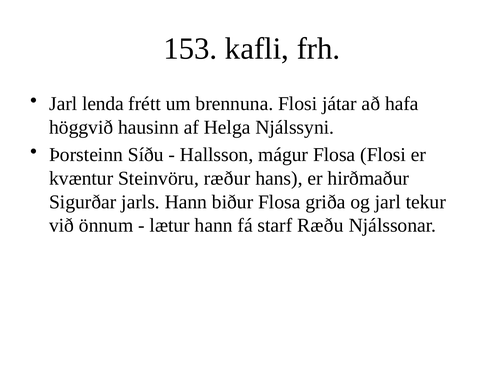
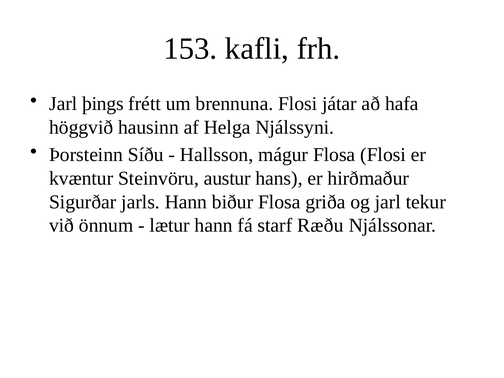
lenda: lenda -> þings (103, 104)
ræður: ræður -> austur (227, 178)
